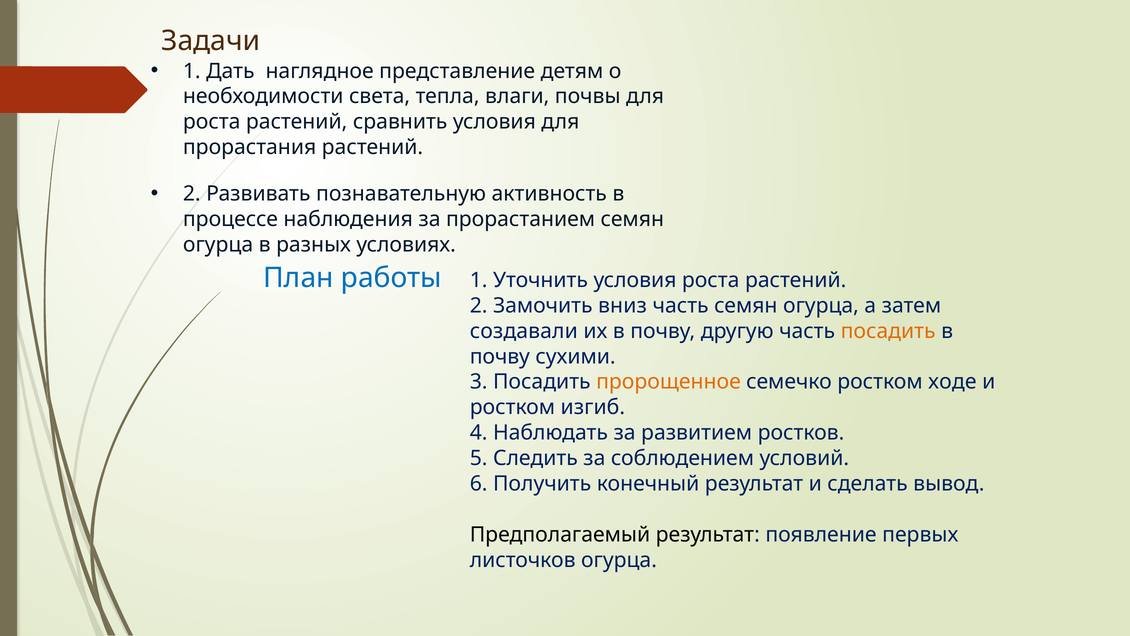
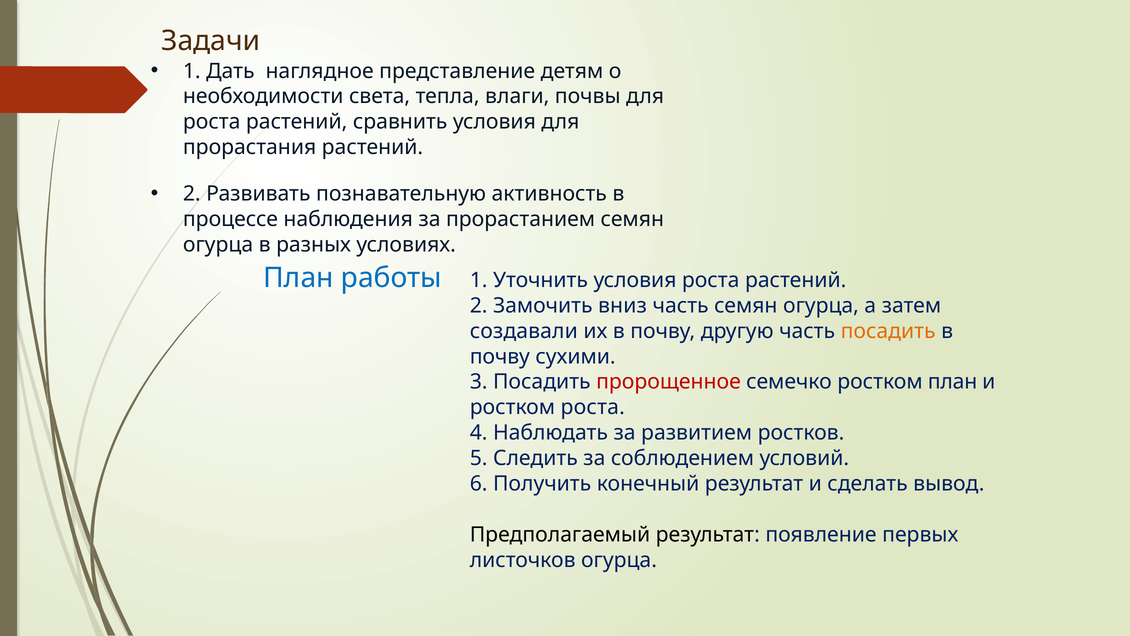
пророщенное colour: orange -> red (668, 382)
ростком ходе: ходе -> план (953, 382)
ростком изгиб: изгиб -> роста (593, 407)
